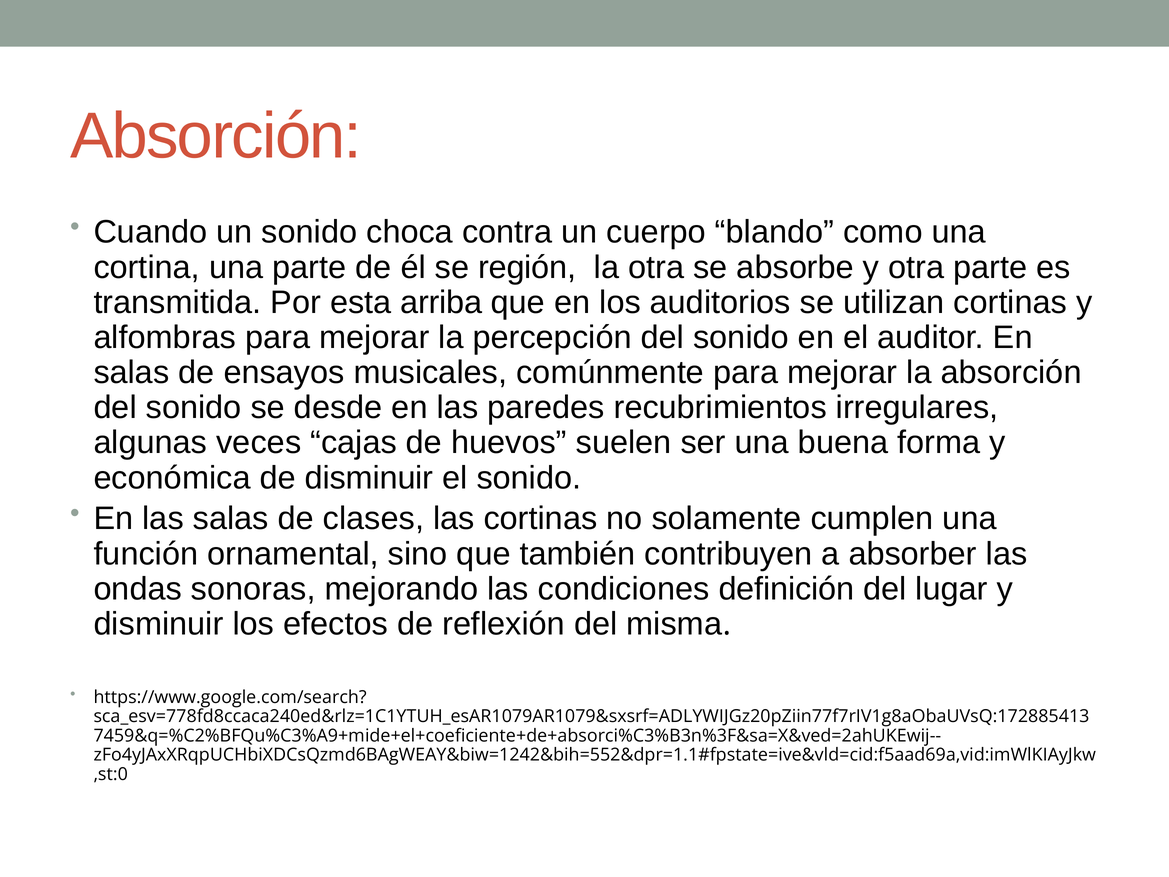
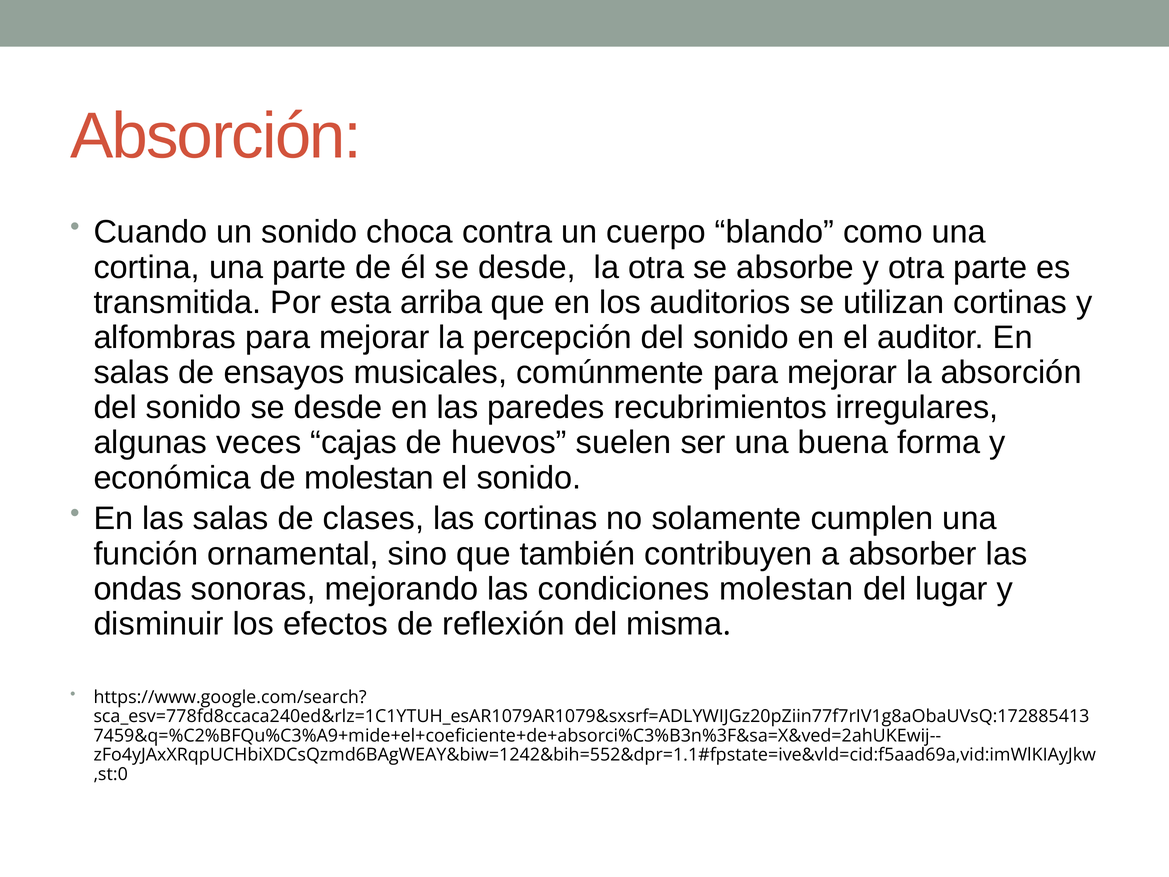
él se región: región -> desde (527, 267)
de disminuir: disminuir -> molestan (369, 478)
condiciones definición: definición -> molestan (786, 589)
